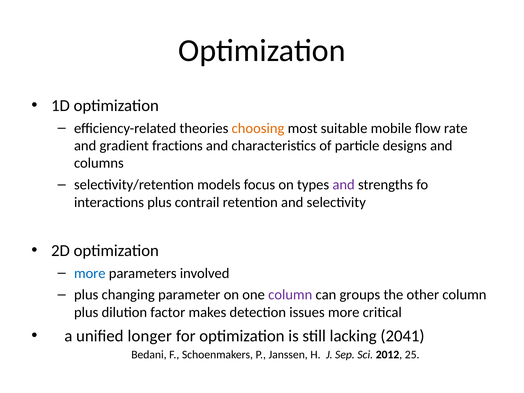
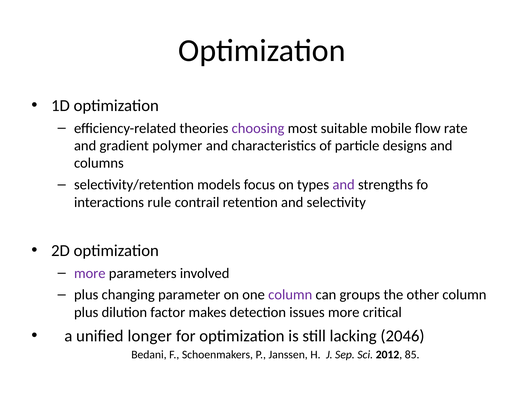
choosing colour: orange -> purple (258, 128)
fractions: fractions -> polymer (177, 146)
interactions plus: plus -> rule (159, 202)
more colour: blue -> purple (90, 273)
2041: 2041 -> 2046 (403, 336)
25: 25 -> 85 (412, 355)
